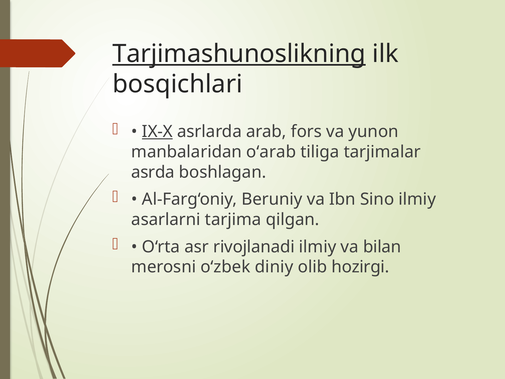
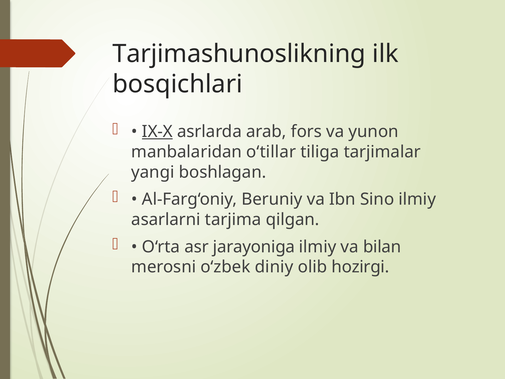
Tarjimashunoslikning underline: present -> none (239, 54)
o‘arab: o‘arab -> o‘tillar (271, 152)
asrda: asrda -> yangi (153, 172)
rivojlanadi: rivojlanadi -> jarayoniga (254, 247)
